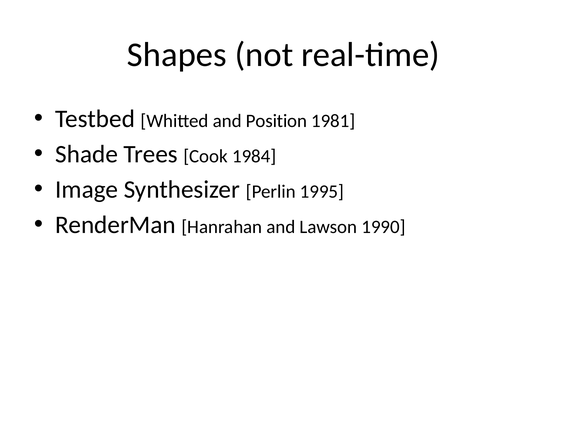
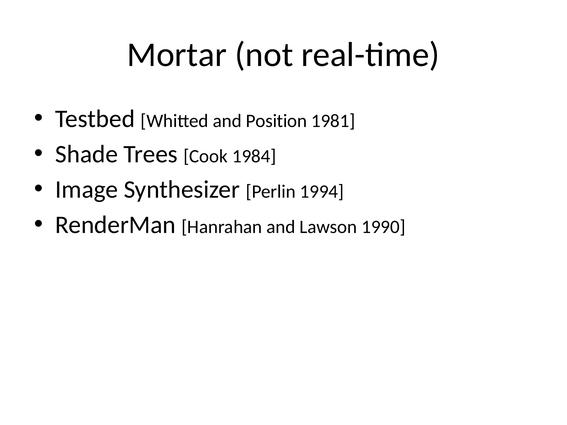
Shapes: Shapes -> Mortar (177, 55)
1995: 1995 -> 1994 (322, 192)
